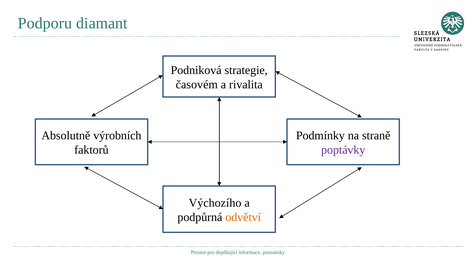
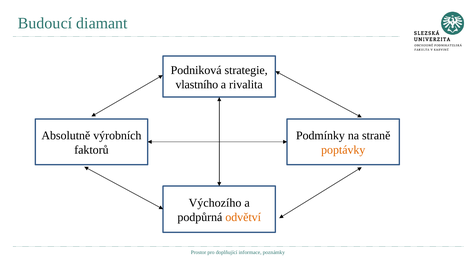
Podporu: Podporu -> Budoucí (45, 23)
časovém: časovém -> vlastního (197, 84)
poptávky colour: purple -> orange (343, 150)
